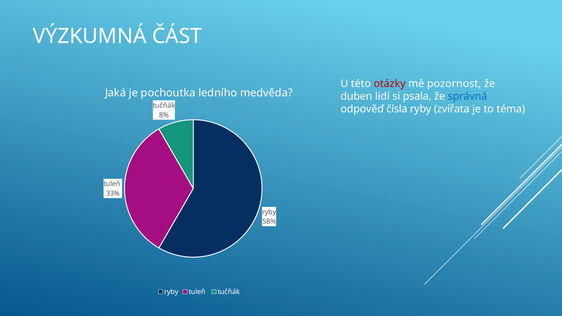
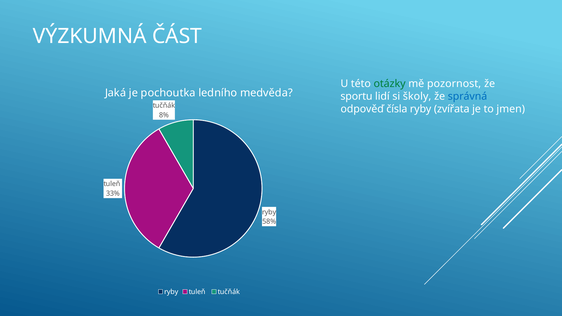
otázky colour: red -> green (390, 84)
duben: duben -> sportu (356, 96)
psala: psala -> školy (417, 96)
téma: téma -> jmen (511, 109)
